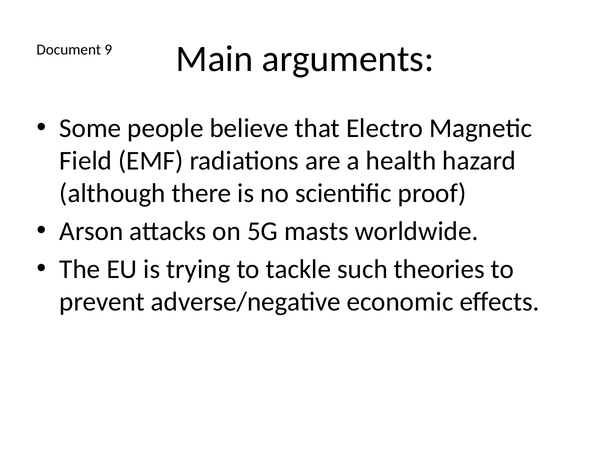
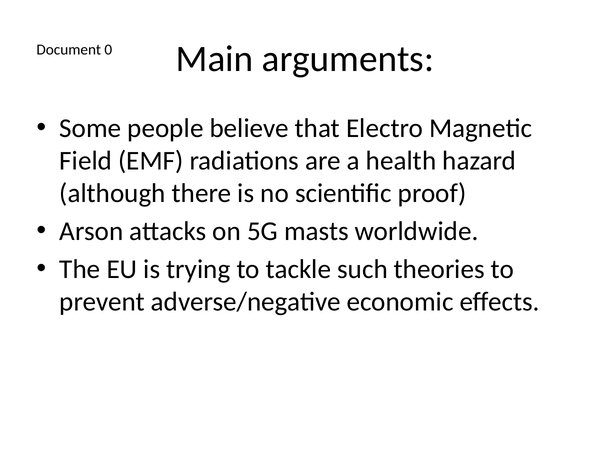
9: 9 -> 0 (108, 50)
